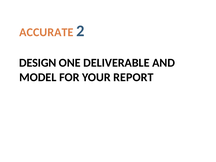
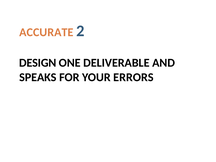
MODEL: MODEL -> SPEAKS (38, 77)
REPORT: REPORT -> ERRORS (133, 77)
